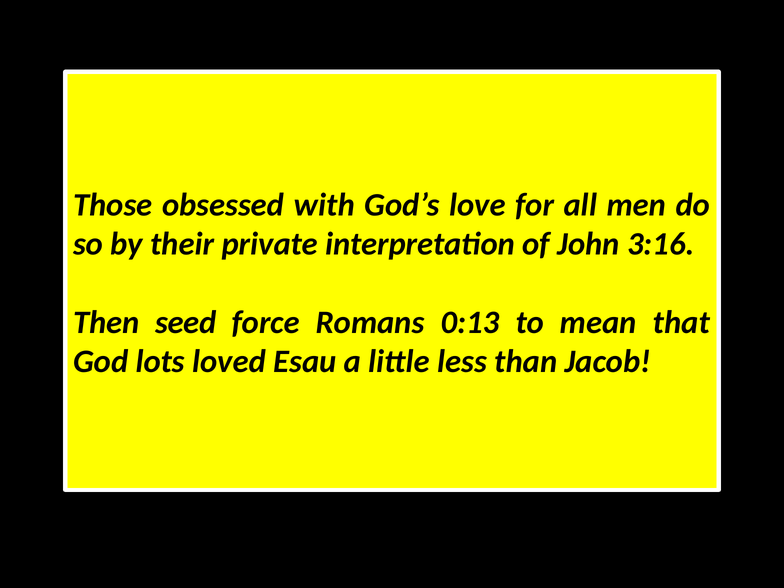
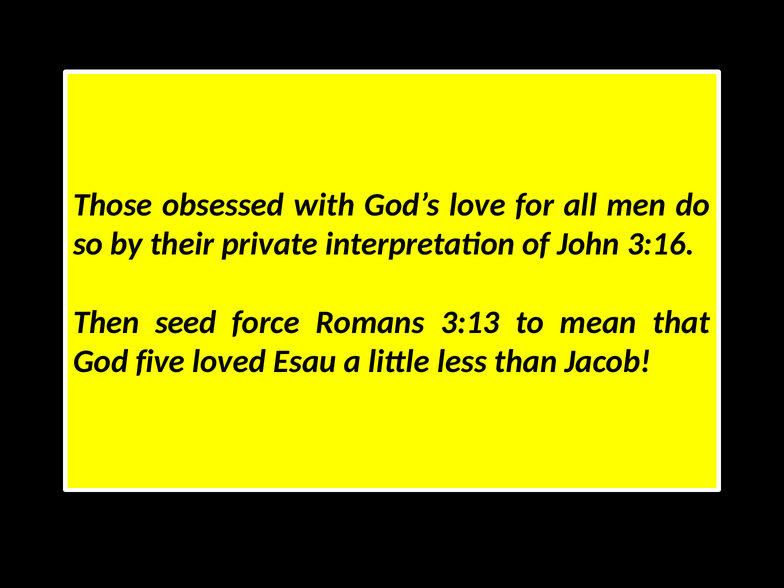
0:13: 0:13 -> 3:13 (470, 322)
lots: lots -> five (160, 362)
